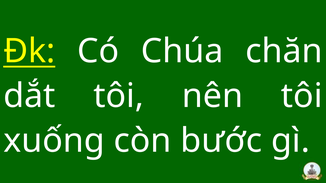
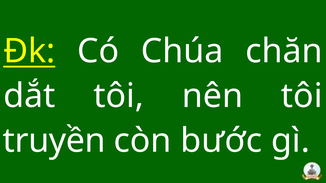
xuống: xuống -> truyền (54, 141)
